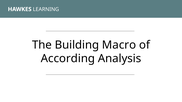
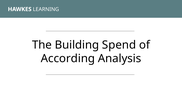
Macro: Macro -> Spend (119, 45)
